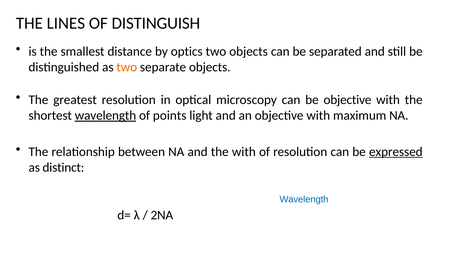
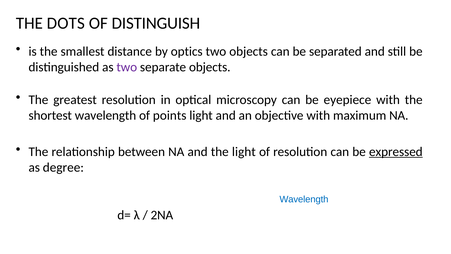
LINES: LINES -> DOTS (66, 23)
two colour: orange -> purple (127, 67)
be objective: objective -> eyepiece (347, 100)
wavelength underline: present -> none (106, 115)
the with: with -> light (244, 152)
distinct: distinct -> degree (63, 167)
